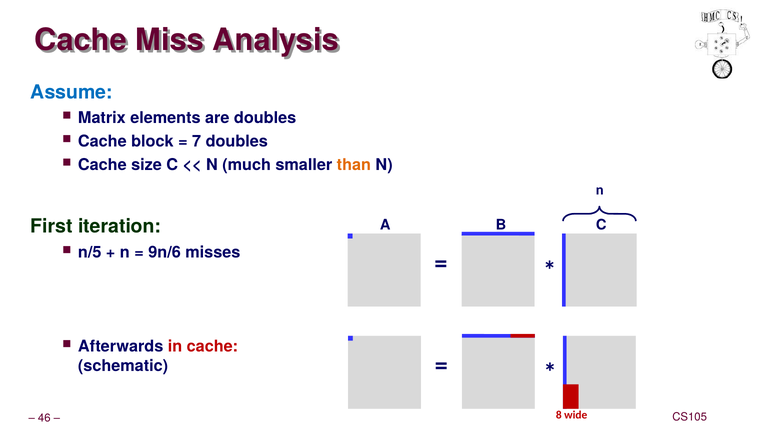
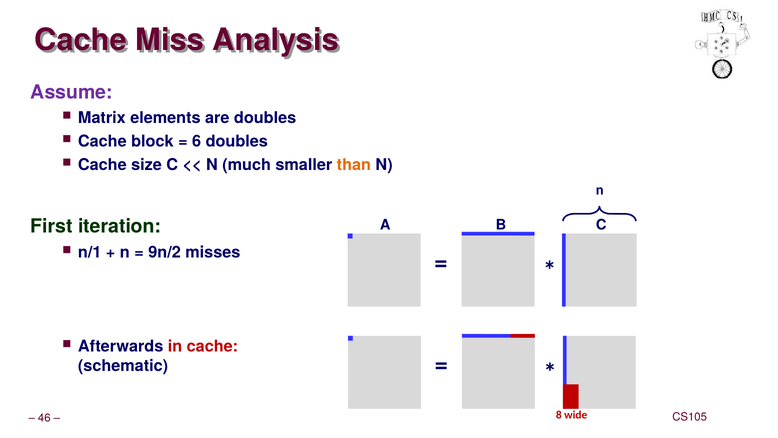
Assume colour: blue -> purple (72, 92)
7: 7 -> 6 (197, 141)
n/5: n/5 -> n/1 (90, 252)
9n/6: 9n/6 -> 9n/2 (165, 252)
